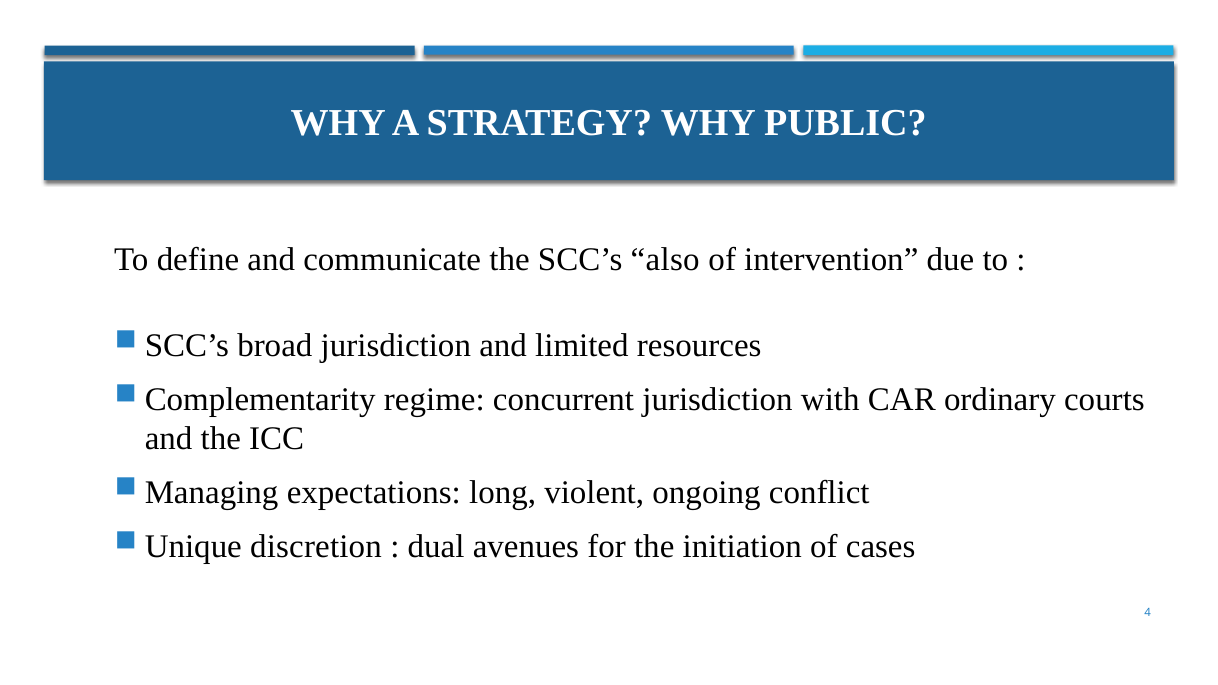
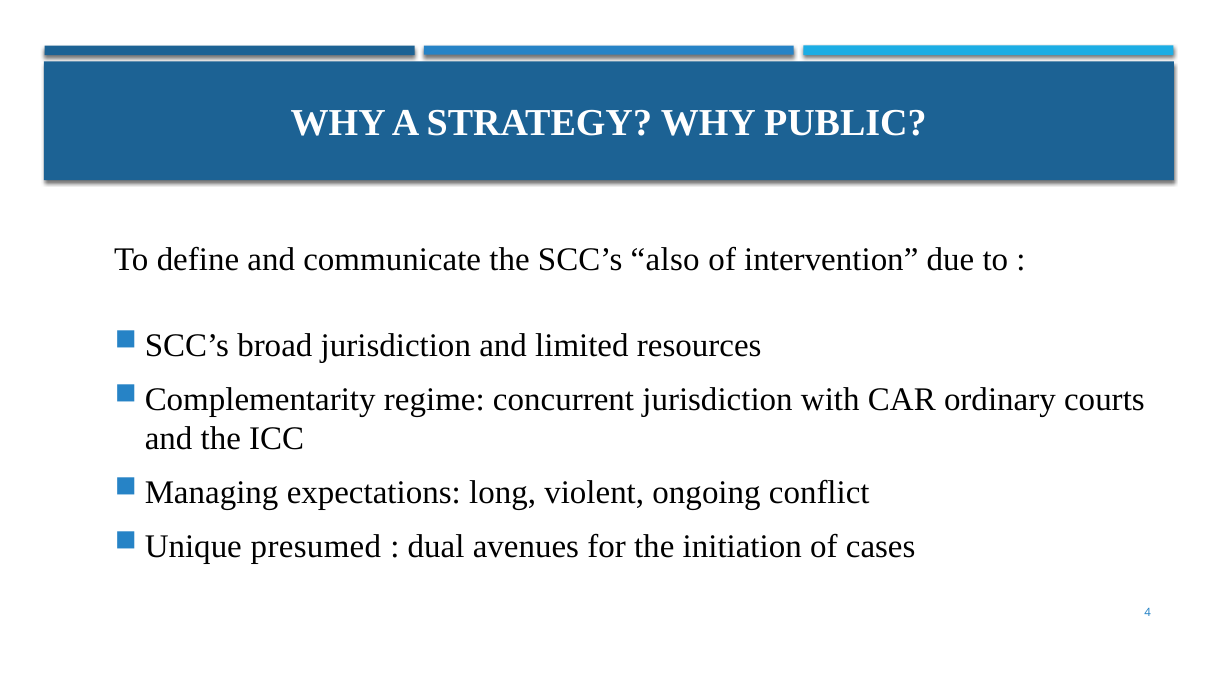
discretion: discretion -> presumed (316, 547)
